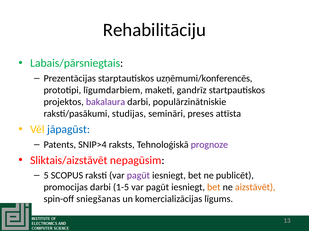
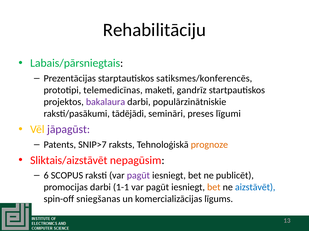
uzņēmumi/konferencēs: uzņēmumi/konferencēs -> satiksmes/konferencēs (204, 79)
līgumdarbiem: līgumdarbiem -> telemedicīnas (113, 90)
studijas: studijas -> tādējādi (129, 114)
attīsta: attīsta -> līgumi (228, 114)
jāpagūst colour: blue -> purple (69, 130)
SNIP>4: SNIP>4 -> SNIP>7 (92, 145)
prognoze colour: purple -> orange (209, 145)
5: 5 -> 6 (46, 176)
1-5: 1-5 -> 1-1 (121, 188)
aizstāvēt colour: orange -> blue (255, 188)
